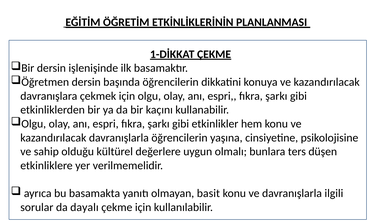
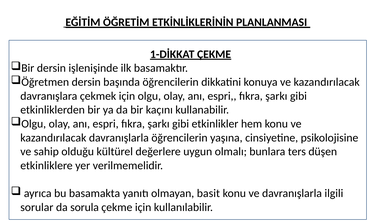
dayalı: dayalı -> sorula (85, 208)
